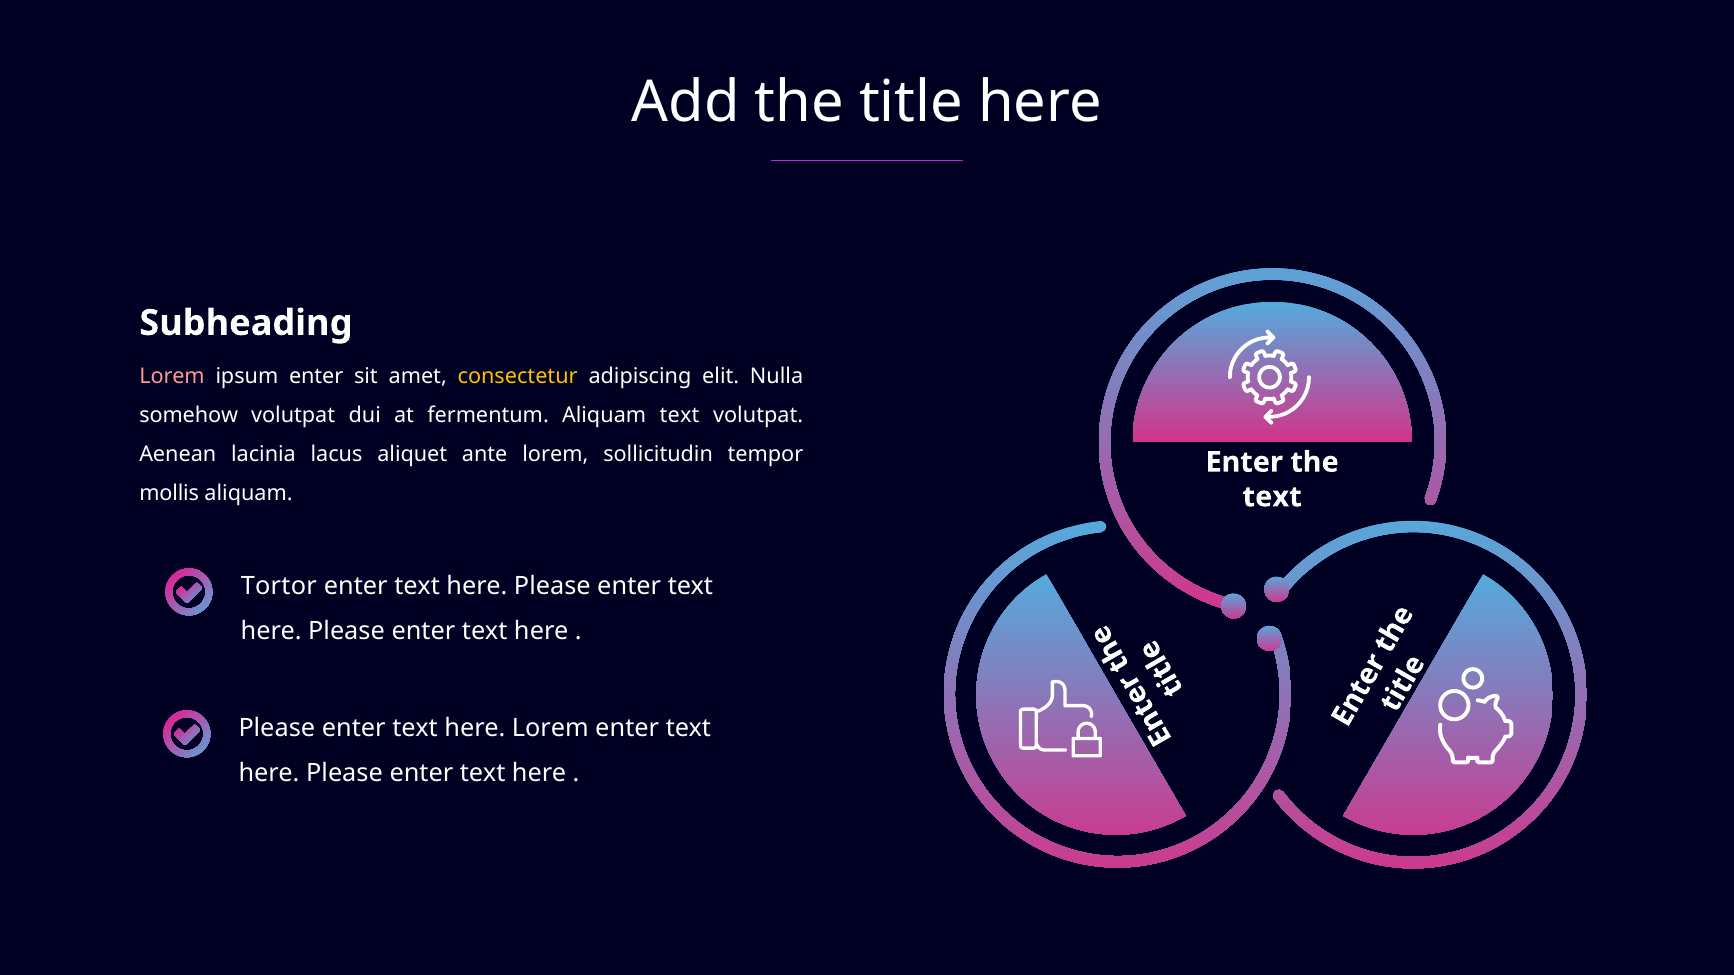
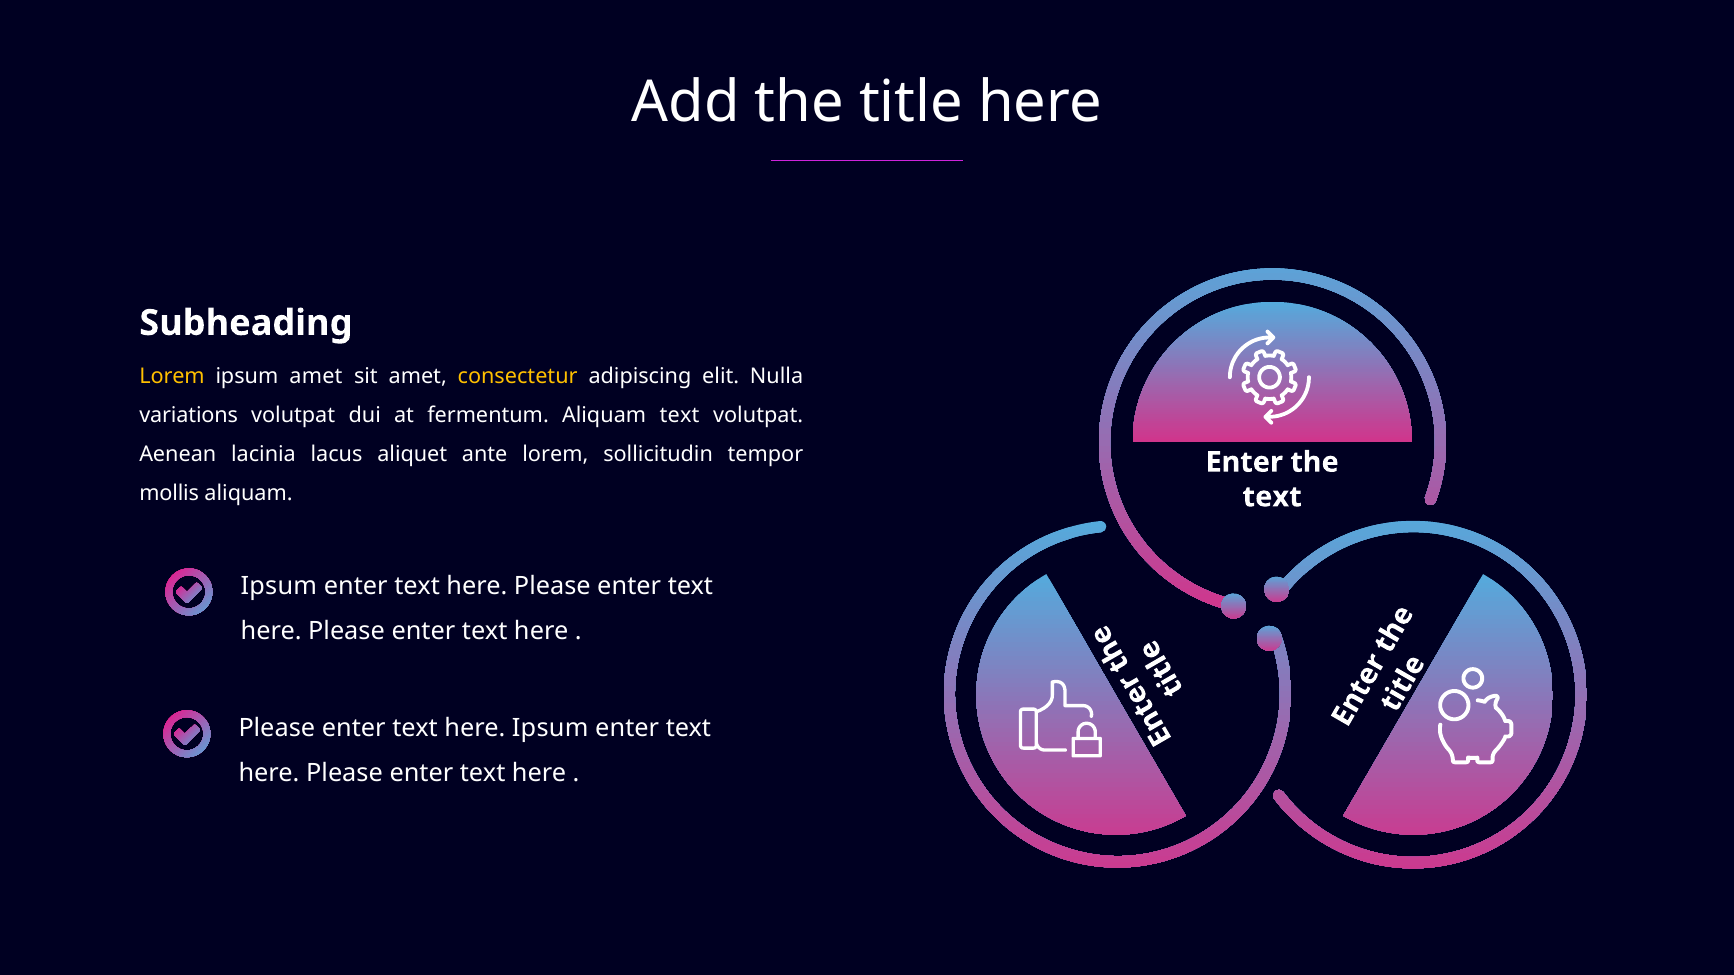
Lorem colour: pink -> yellow (172, 376)
ipsum enter: enter -> amet (316, 376)
somehow: somehow -> variations (189, 415)
Tortor: Tortor -> Ipsum (279, 586)
here Lorem: Lorem -> Ipsum (550, 728)
